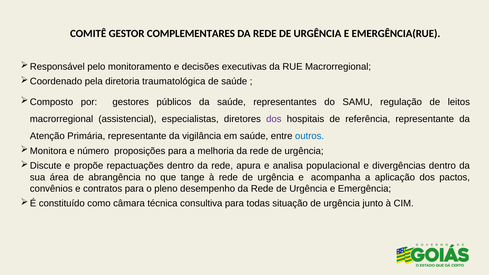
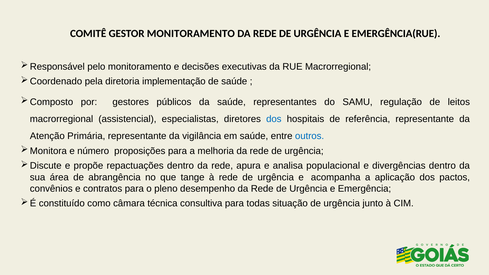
GESTOR COMPLEMENTARES: COMPLEMENTARES -> MONITORAMENTO (191, 33)
traumatológica: traumatológica -> implementação (174, 81)
dos colour: purple -> blue (274, 119)
